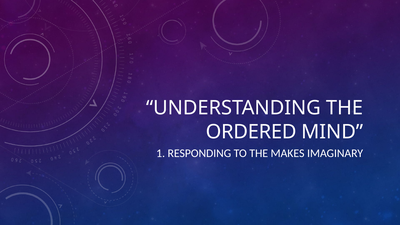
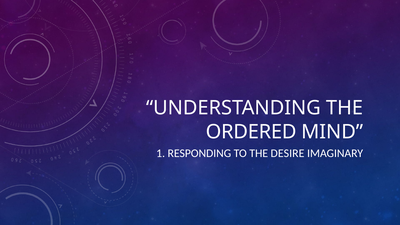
MAKES: MAKES -> DESIRE (288, 153)
